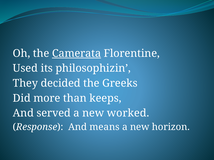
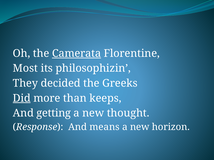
Used: Used -> Most (25, 68)
Did underline: none -> present (22, 98)
served: served -> getting (54, 113)
worked: worked -> thought (128, 113)
